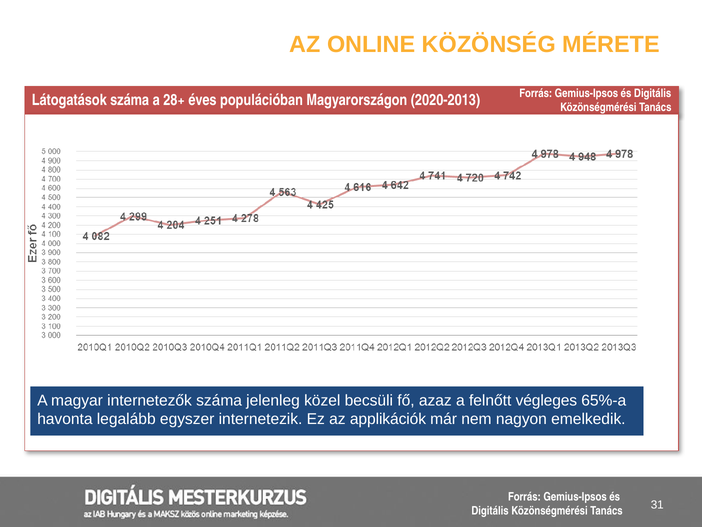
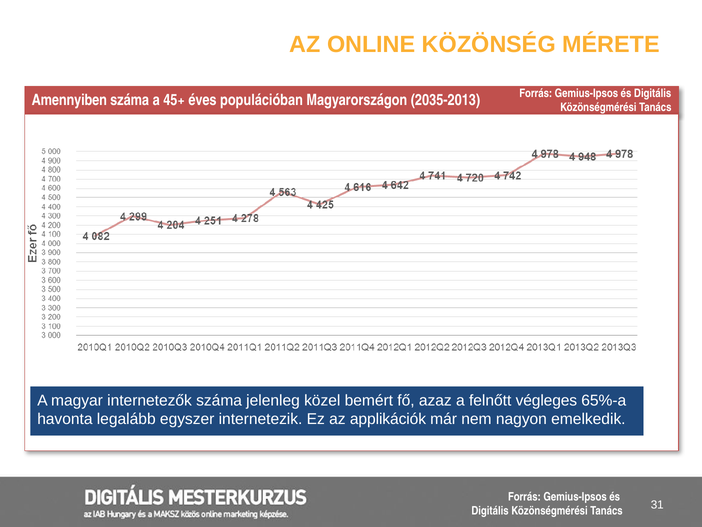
Látogatások: Látogatások -> Amennyiben (69, 100)
28+: 28+ -> 45+ (174, 100)
2020-2013: 2020-2013 -> 2035-2013 (445, 100)
becsüli: becsüli -> bemért (369, 400)
